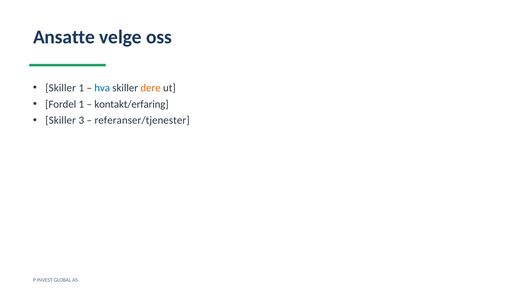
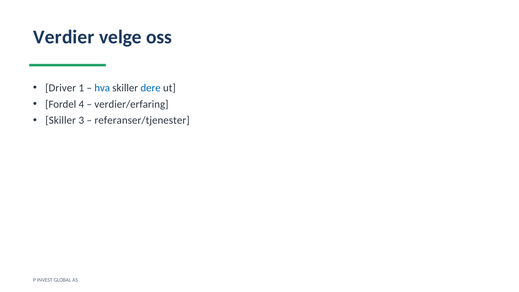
Ansatte: Ansatte -> Verdier (64, 37)
Skiller: Skiller -> Driver (61, 88)
dere colour: orange -> blue (151, 88)
Fordel 1: 1 -> 4 (81, 104)
kontakt/erfaring: kontakt/erfaring -> verdier/erfaring (131, 104)
